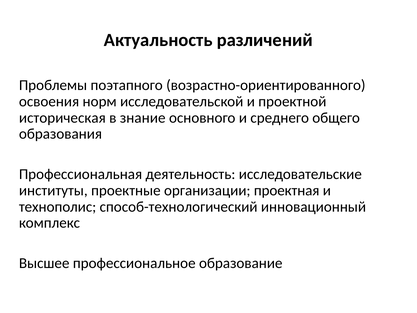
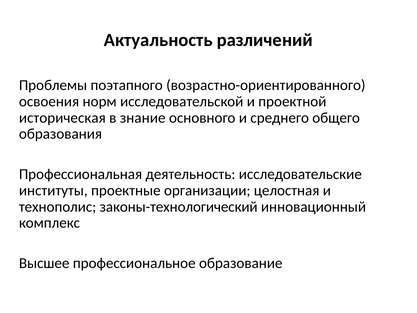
проектная: проектная -> целостная (287, 190)
способ-технологический: способ-технологический -> законы-технологический (179, 207)
